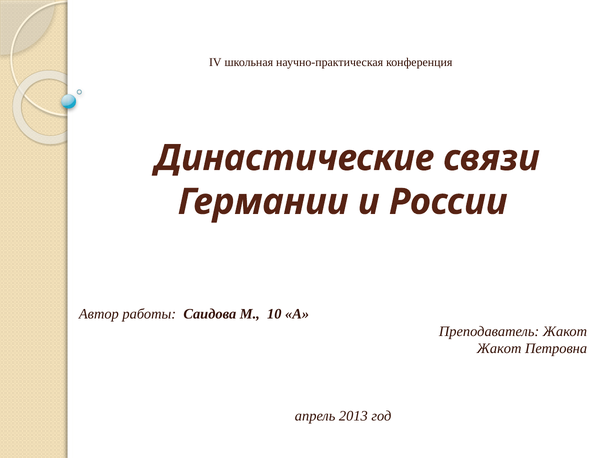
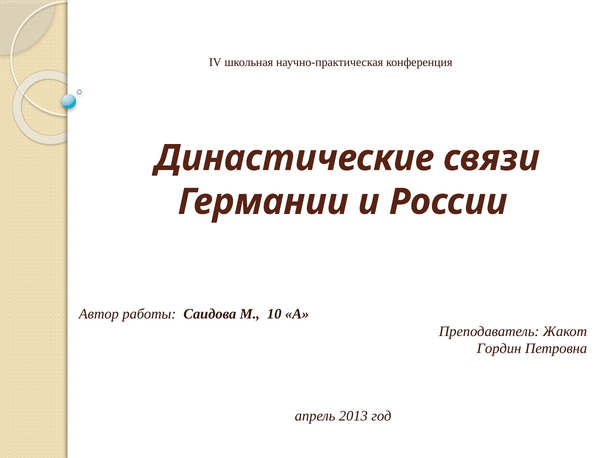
Жакот: Жакот -> Гордин (499, 348)
